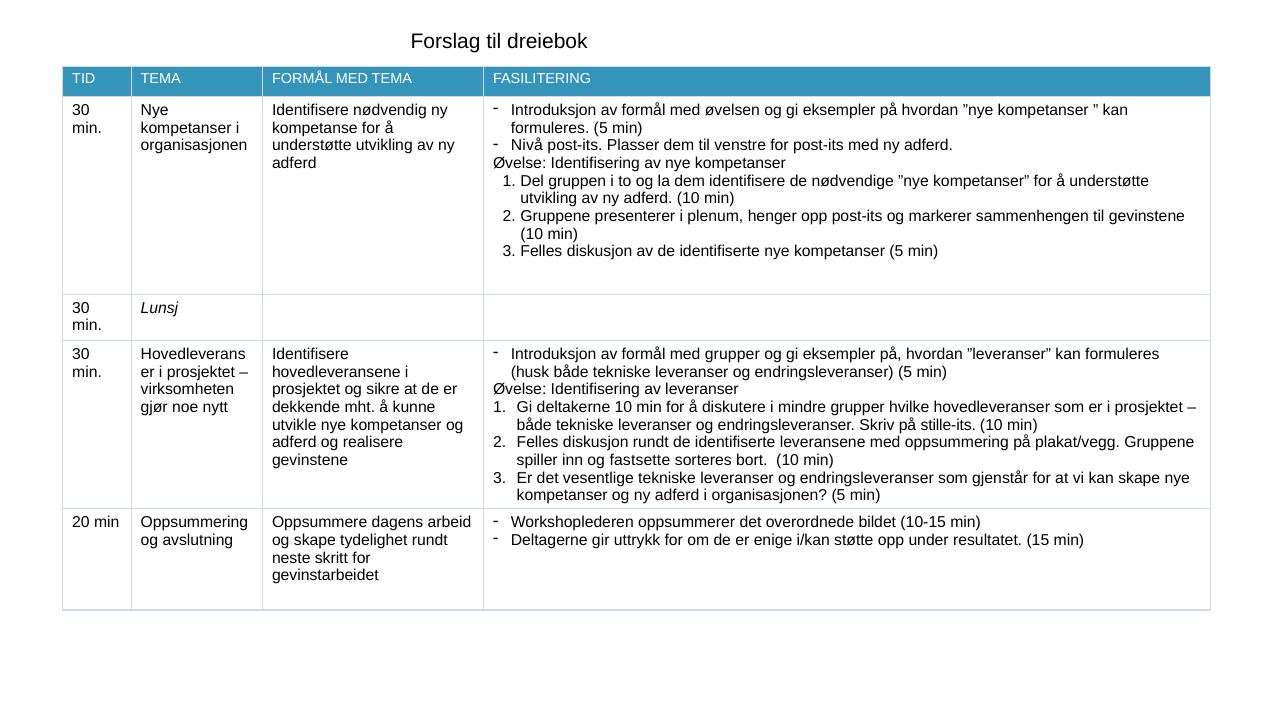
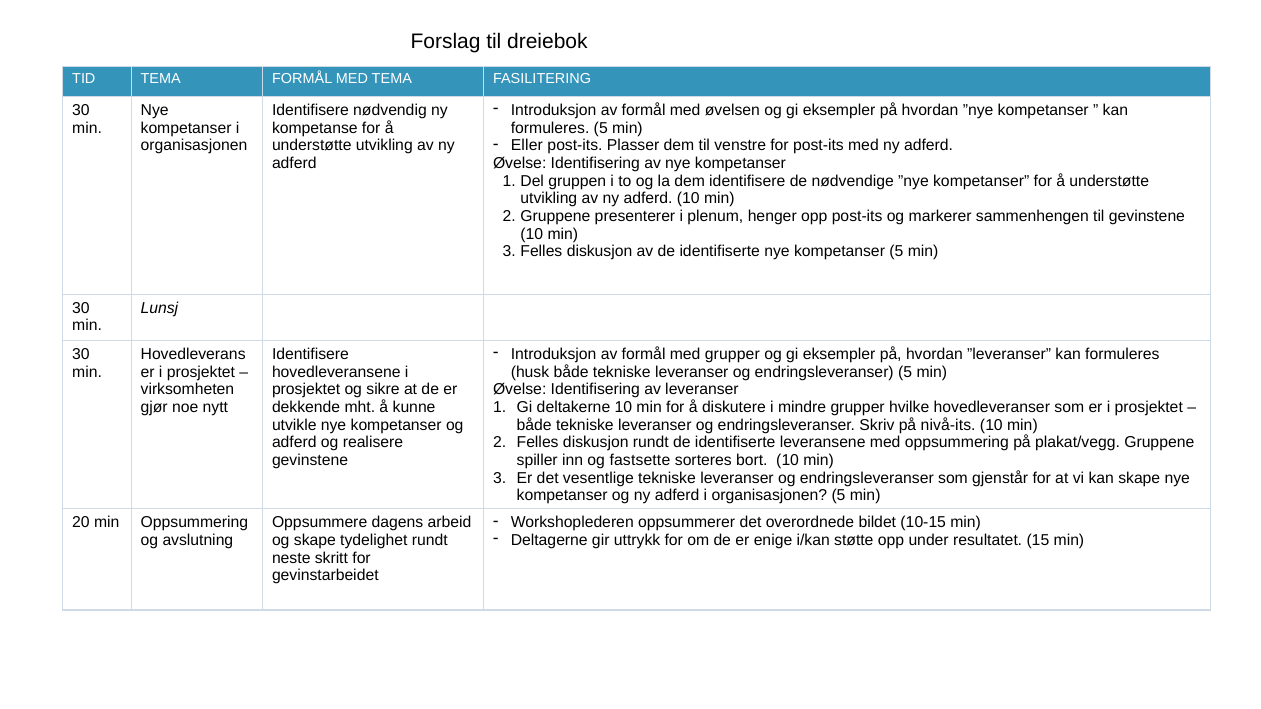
Nivå: Nivå -> Eller (527, 146)
stille-its: stille-its -> nivå-its (948, 425)
